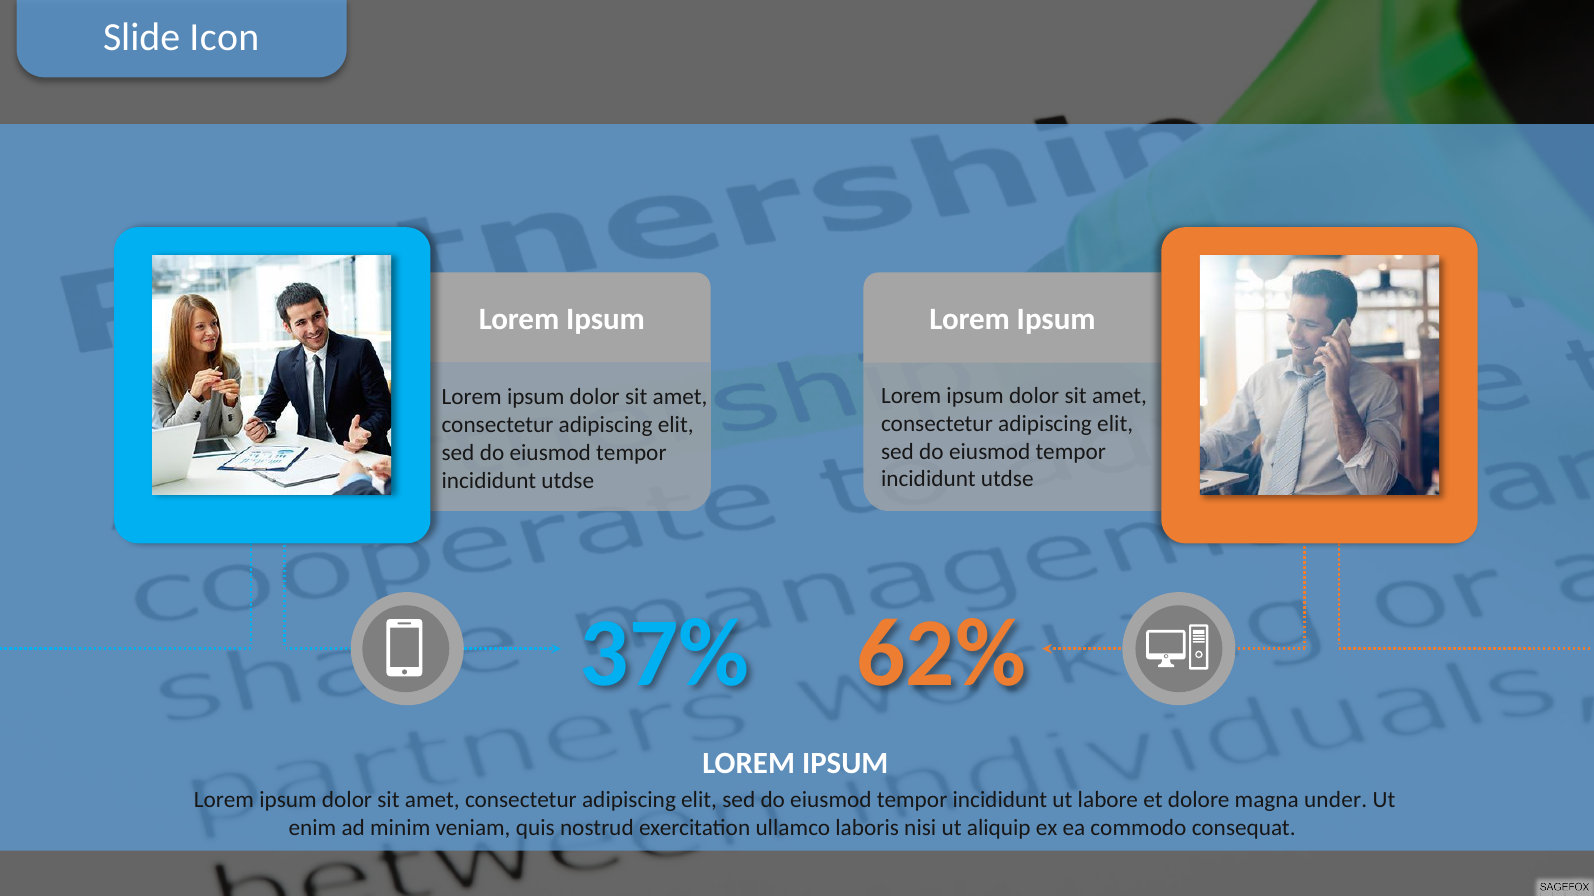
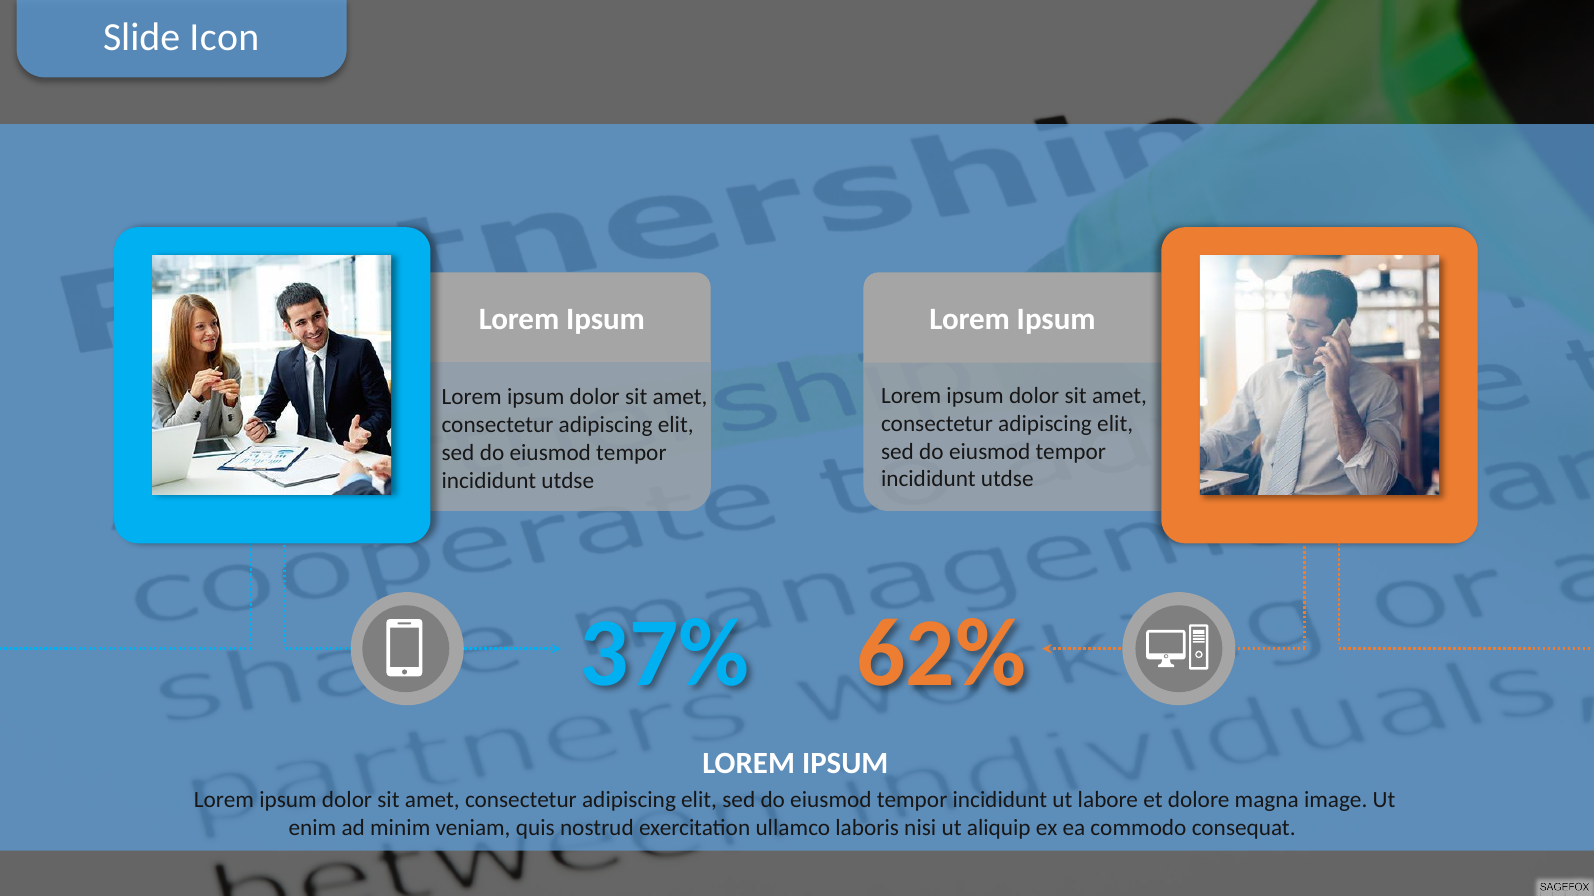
under: under -> image (1336, 800)
